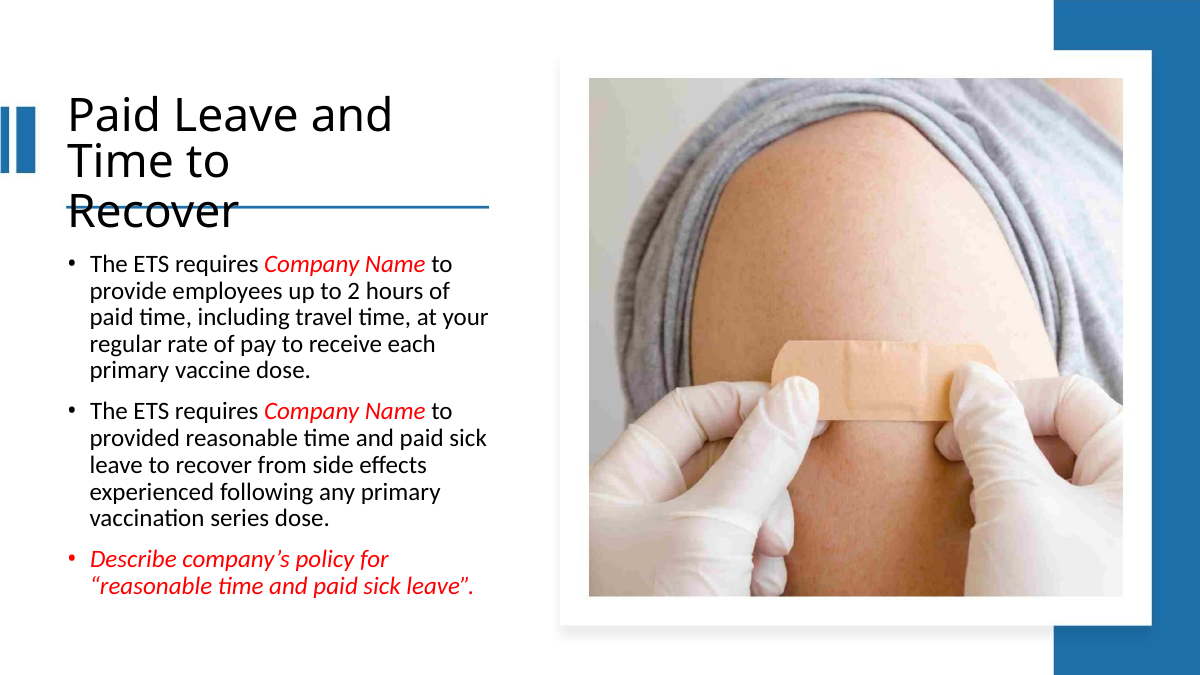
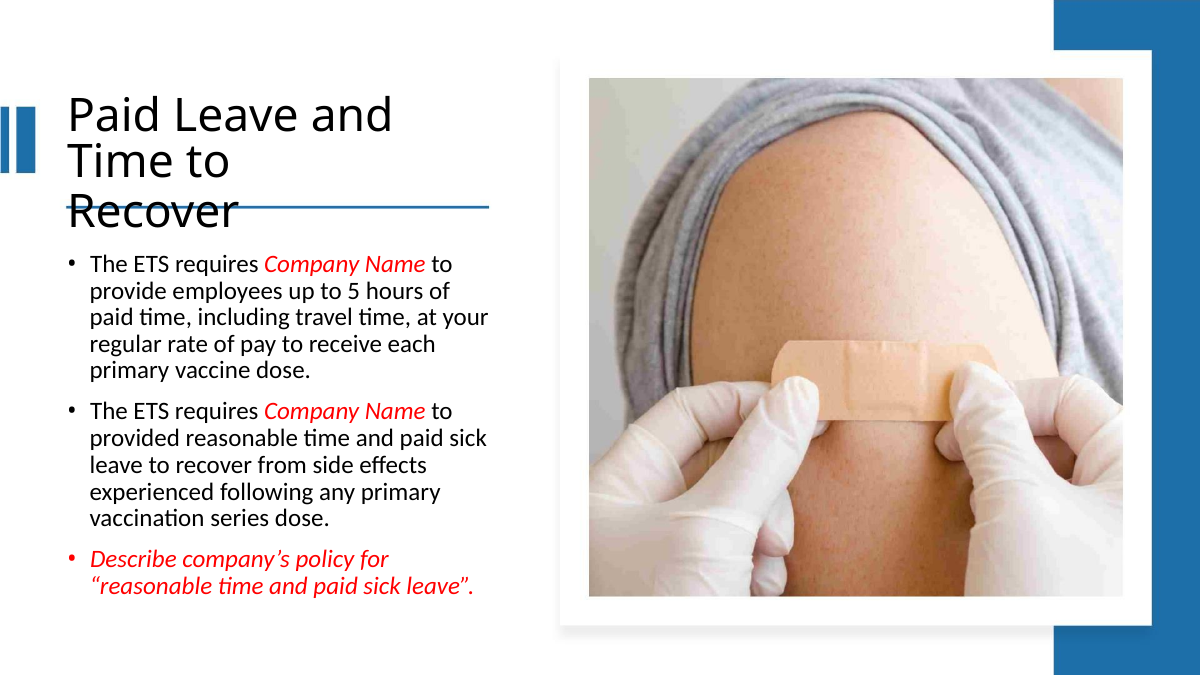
2: 2 -> 5 (354, 291)
